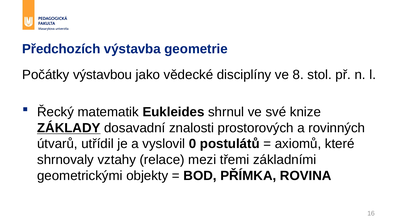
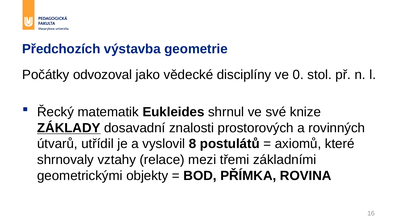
výstavbou: výstavbou -> odvozoval (103, 75)
8: 8 -> 0 (298, 75)
0: 0 -> 8 (193, 144)
